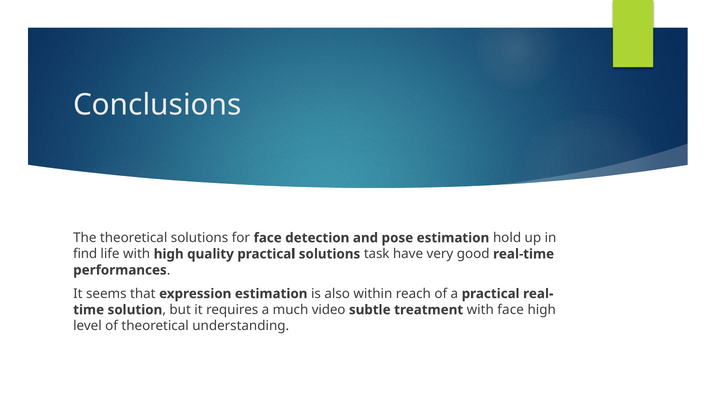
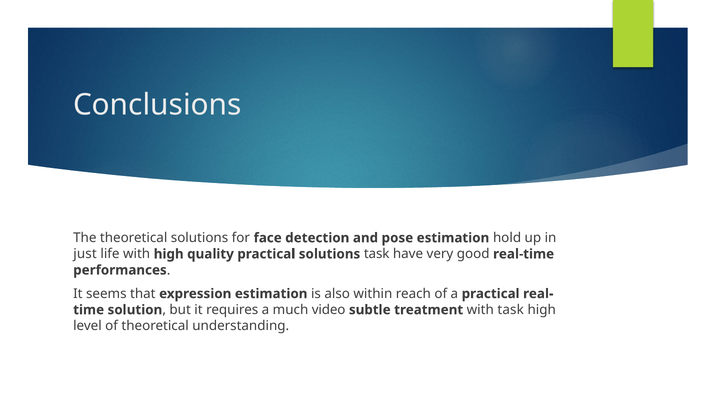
find: find -> just (85, 254)
with face: face -> task (511, 310)
